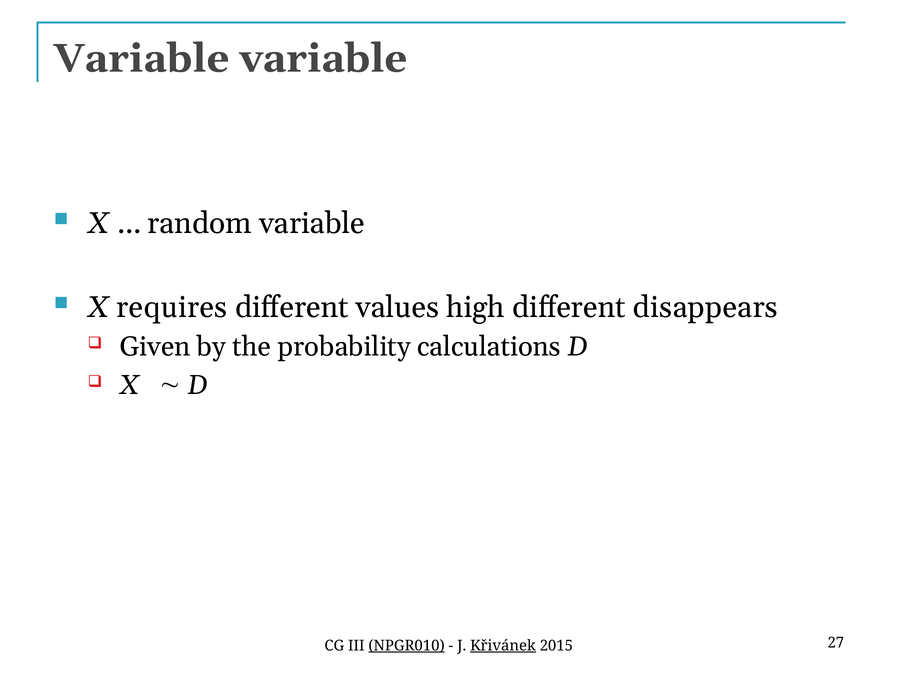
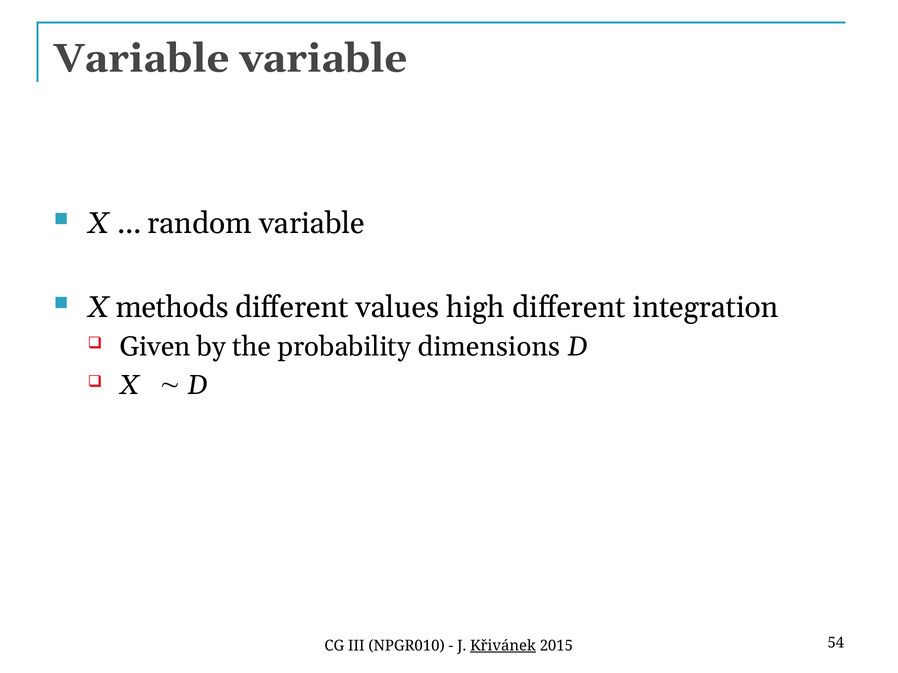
requires: requires -> methods (172, 307)
disappears: disappears -> integration (706, 307)
calculations: calculations -> dimensions (489, 347)
NPGR010 underline: present -> none (407, 646)
27: 27 -> 54 (836, 643)
